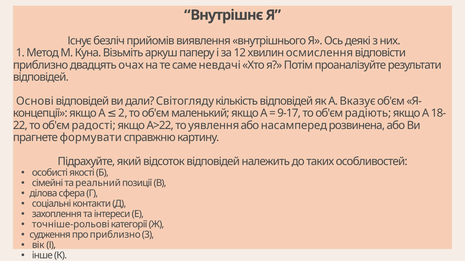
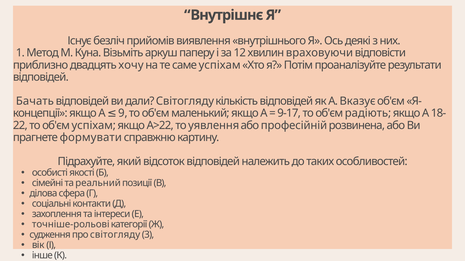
осмислення: осмислення -> враховуючи (319, 53)
очах: очах -> хочу (131, 65)
саме невдачі: невдачі -> успіхам (220, 65)
Основі: Основі -> Бачать (35, 101)
2: 2 -> 9 (123, 114)
об'єм радості: радості -> успіхам (94, 126)
насамперед: насамперед -> професійній (294, 126)
про приблизно: приблизно -> світогляду (115, 235)
